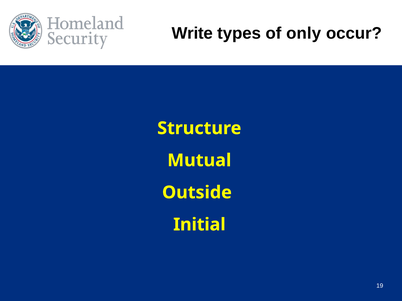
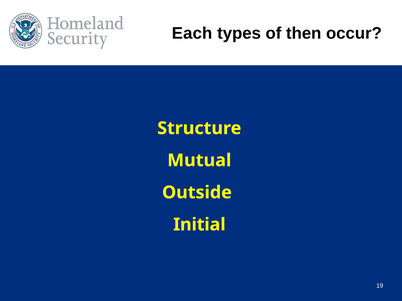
Write: Write -> Each (192, 33)
only: only -> then (304, 33)
